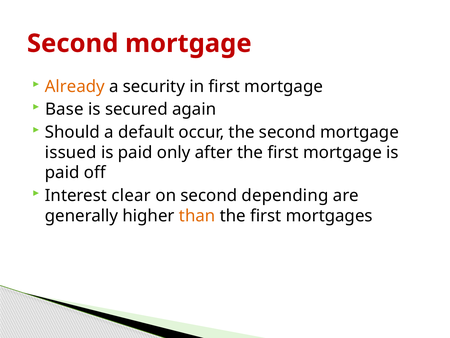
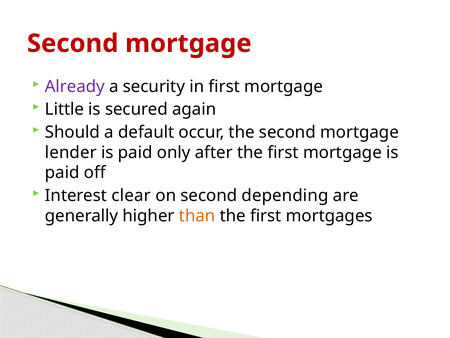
Already colour: orange -> purple (75, 86)
Base: Base -> Little (64, 109)
issued: issued -> lender (71, 152)
